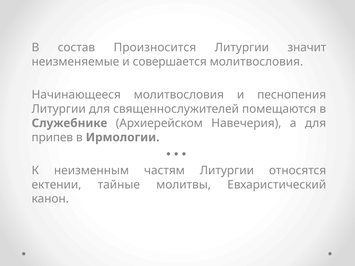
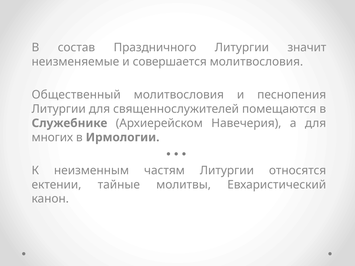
Произносится: Произносится -> Праздничного (155, 48)
Начинающееся: Начинающееся -> Общественный (76, 95)
припев: припев -> многих (52, 137)
